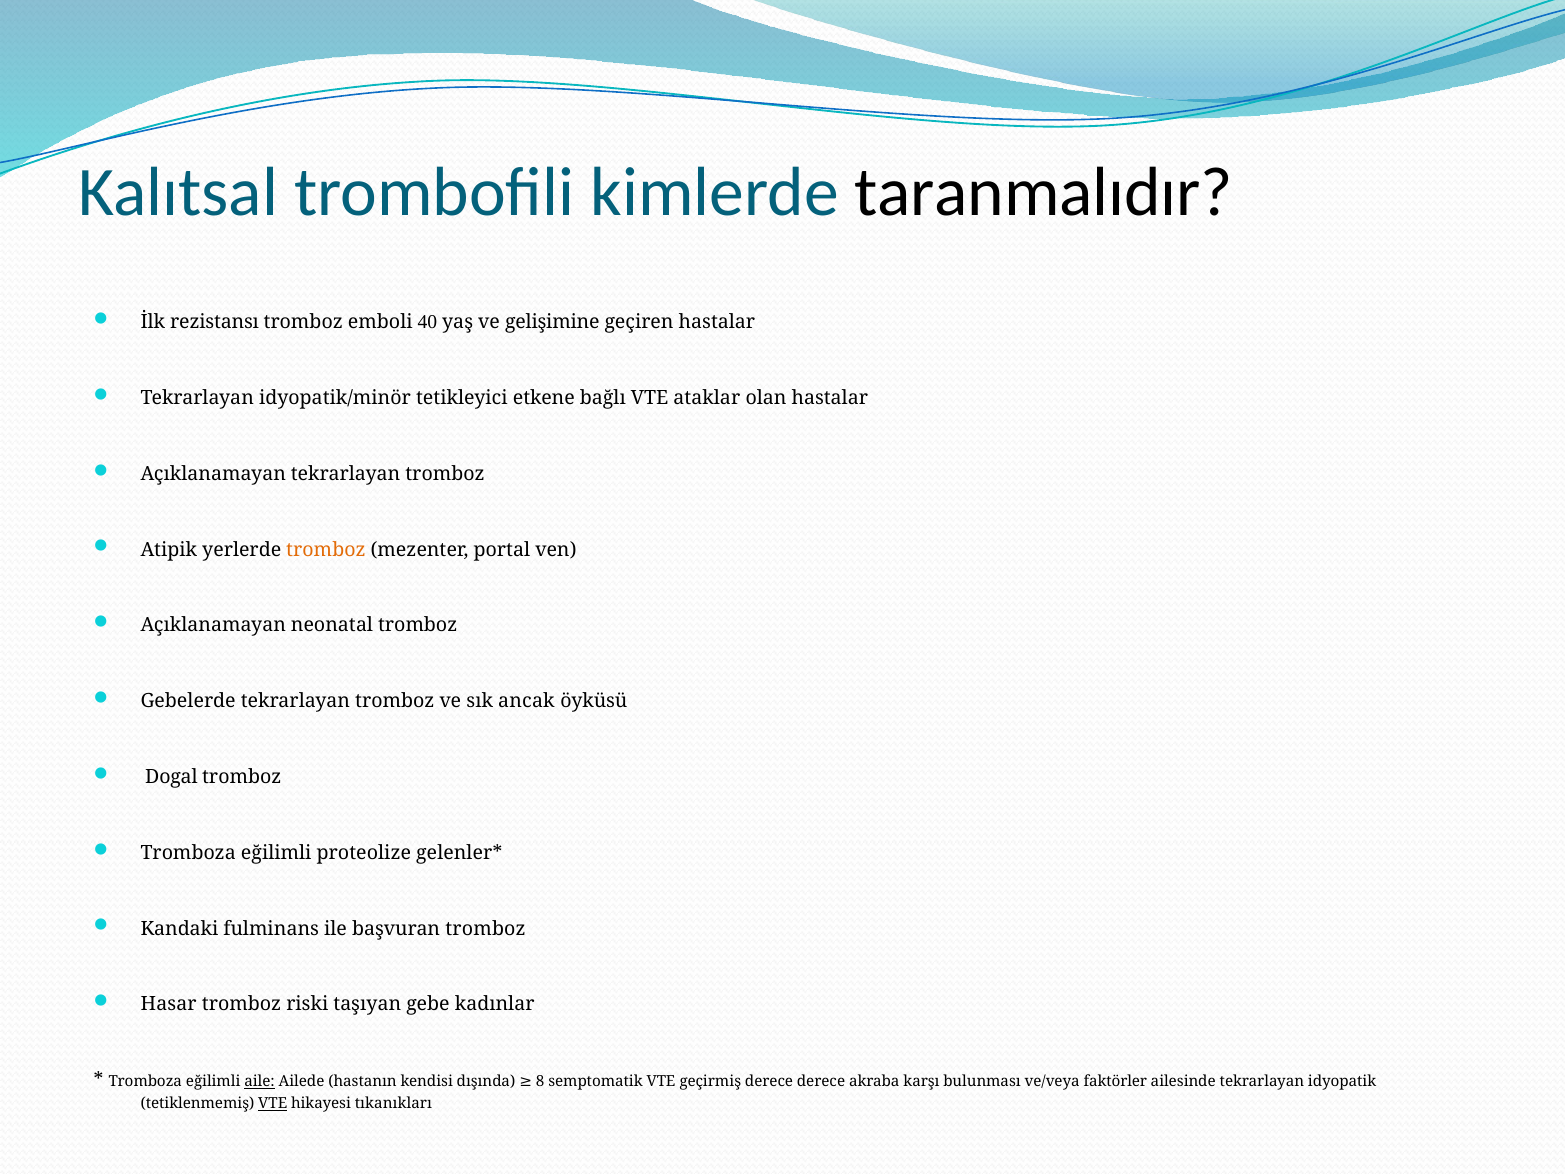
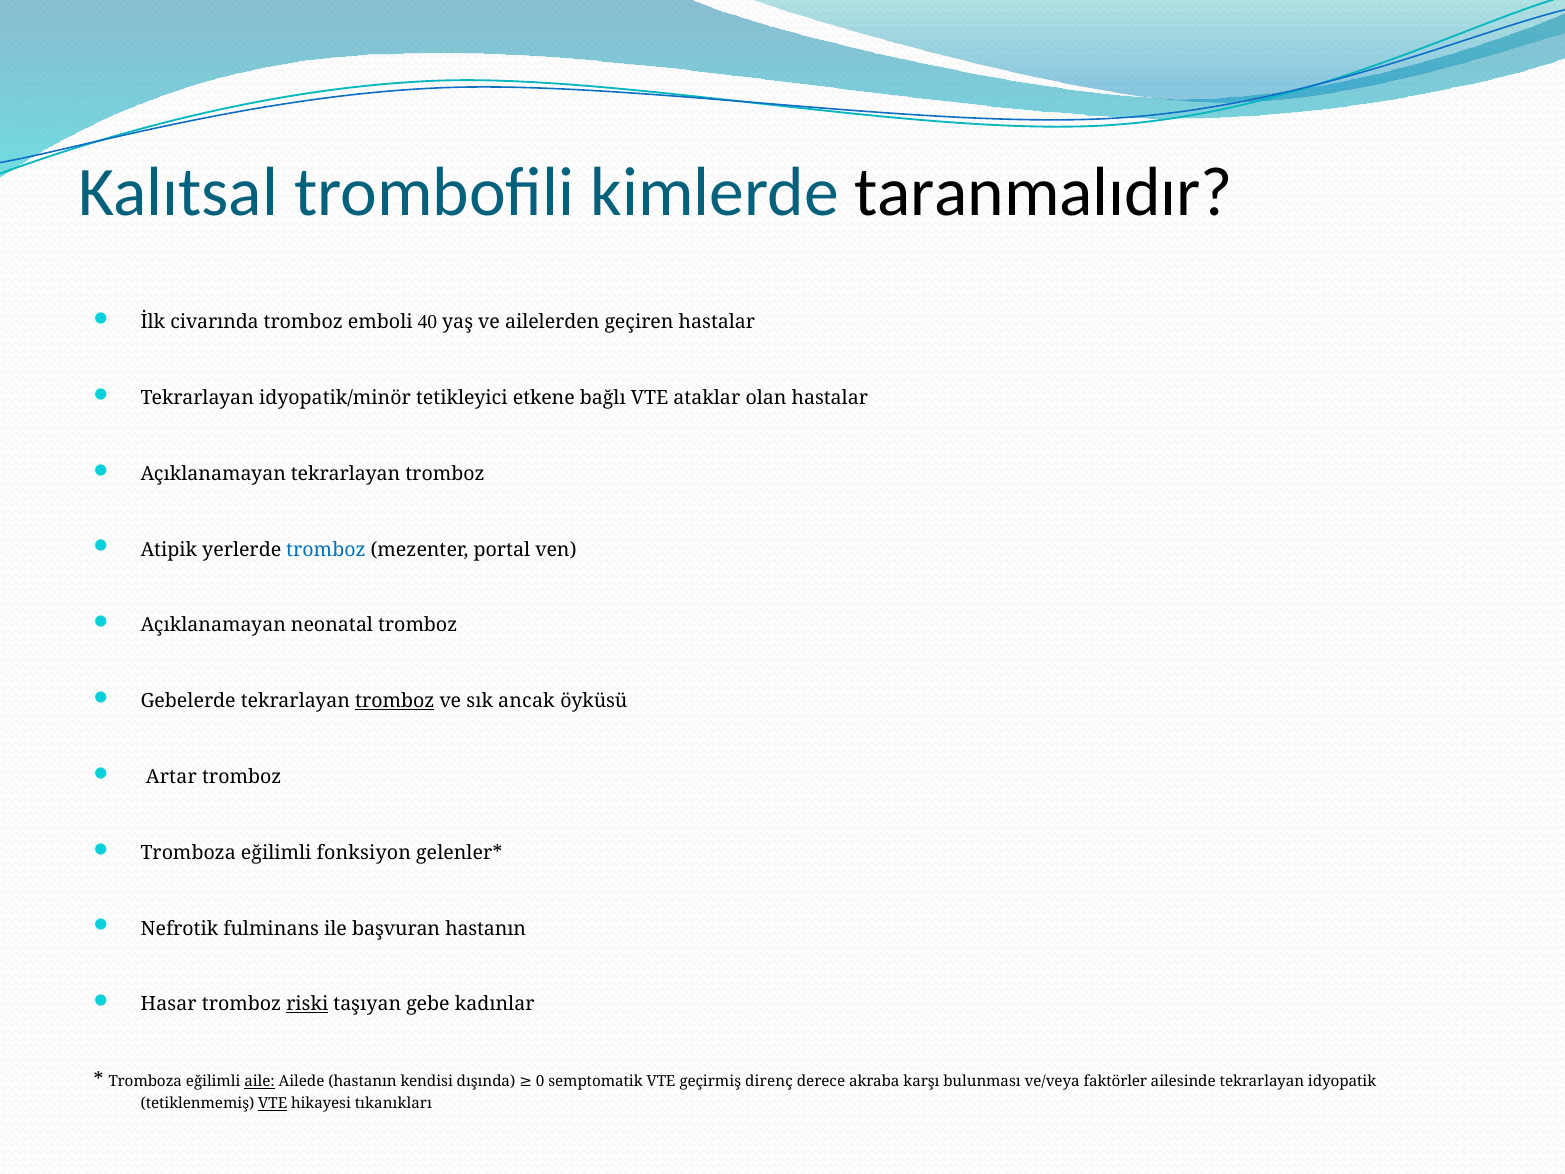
rezistansı: rezistansı -> civarında (215, 322)
gelişimine: gelişimine -> ailelerden (552, 322)
tromboz colour: orange -> blue (326, 549)
tromboz underline: none -> present (395, 701)
Dogal: Dogal -> Artar (171, 777)
proteolize: proteolize -> fonksiyon (364, 853)
Kandaki: Kandaki -> Nefrotik (179, 928)
başvuran tromboz: tromboz -> hastanın (486, 928)
riski underline: none -> present (307, 1004)
8: 8 -> 0 (540, 1081)
geçirmiş derece: derece -> direnç (769, 1081)
